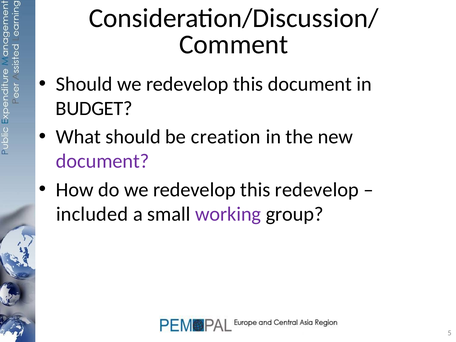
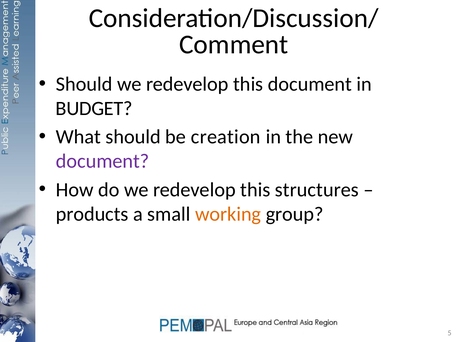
this redevelop: redevelop -> structures (317, 190)
included: included -> products (92, 214)
working colour: purple -> orange (228, 214)
